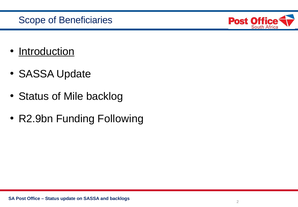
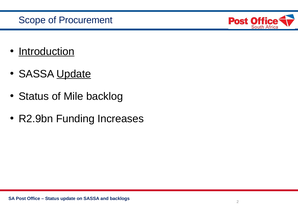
Beneficiaries: Beneficiaries -> Procurement (86, 20)
Update underline: none -> present (74, 74)
Following: Following -> Increases (121, 118)
